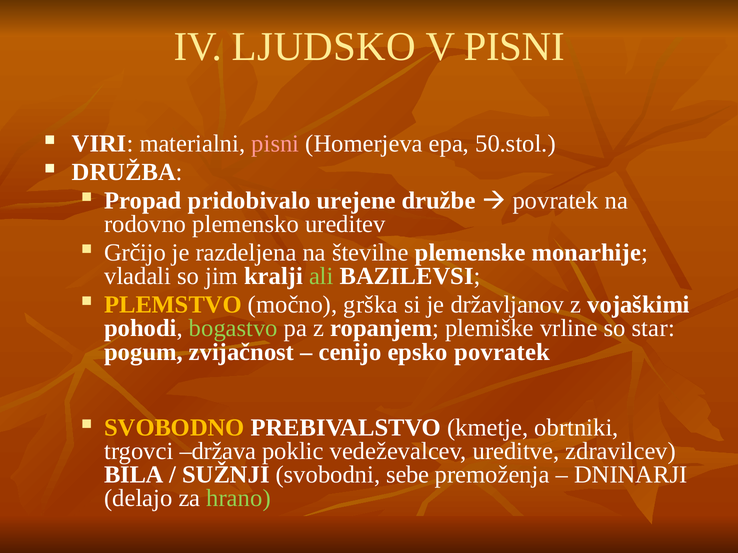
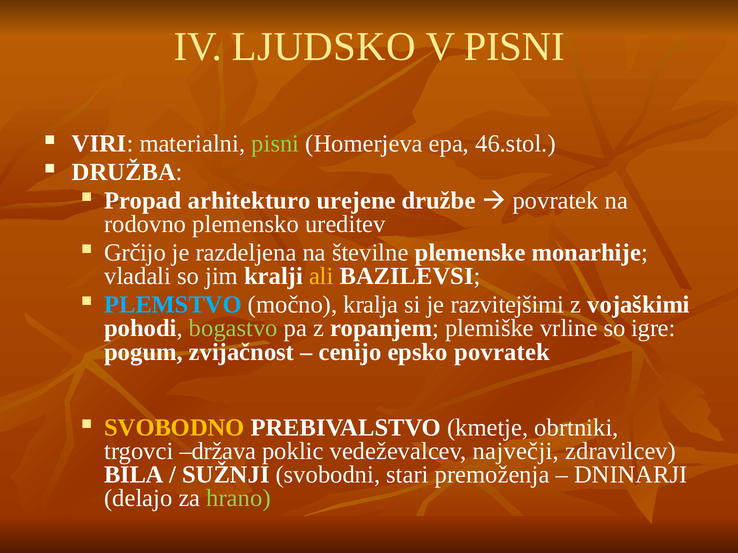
pisni colour: pink -> light green (275, 144)
50.stol: 50.stol -> 46.stol (516, 144)
pridobivalo: pridobivalo -> arhitekturo (249, 201)
ali colour: light green -> yellow (321, 276)
PLEMSTVO colour: yellow -> light blue (173, 305)
grška: grška -> kralja (371, 305)
državljanov: državljanov -> razvitejšimi (507, 305)
star: star -> igre (653, 329)
ureditve: ureditve -> največji (516, 452)
sebe: sebe -> stari (408, 475)
